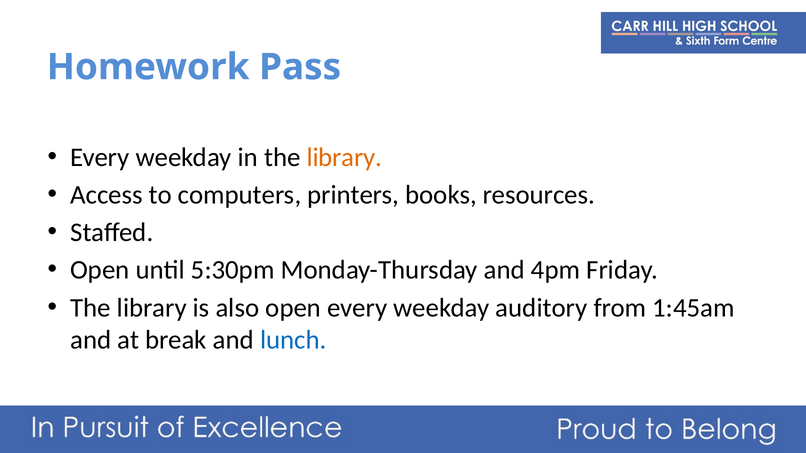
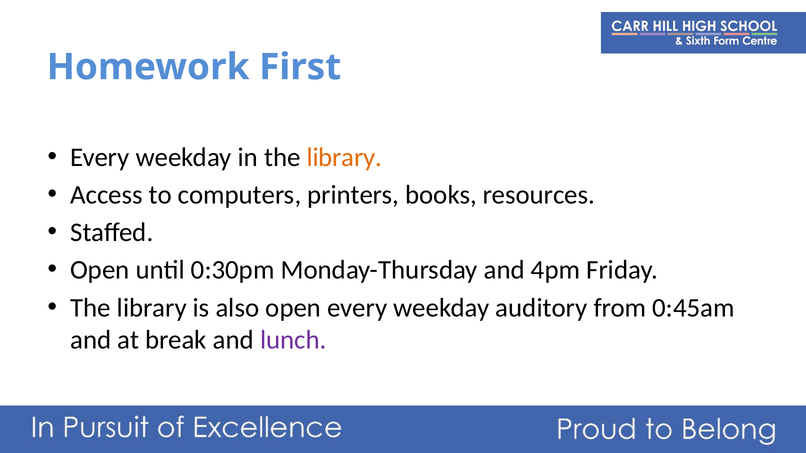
Pass: Pass -> First (300, 67)
5:30pm: 5:30pm -> 0:30pm (233, 270)
1:45am: 1:45am -> 0:45am (694, 308)
lunch colour: blue -> purple (293, 340)
